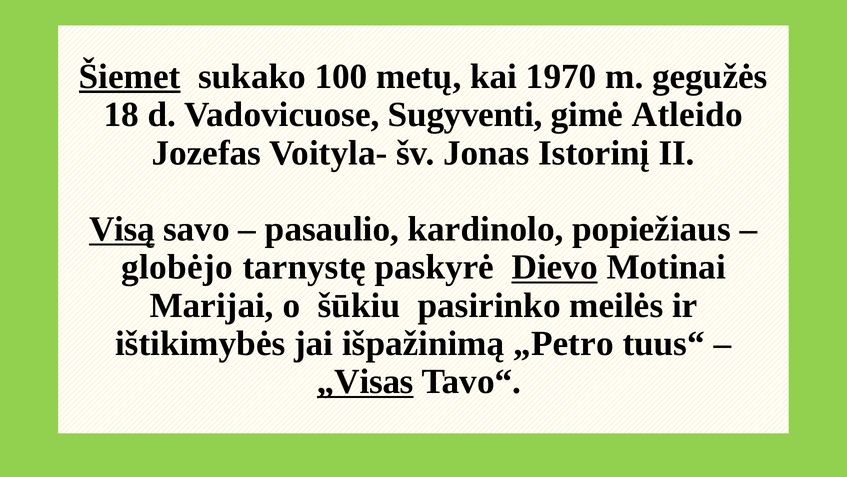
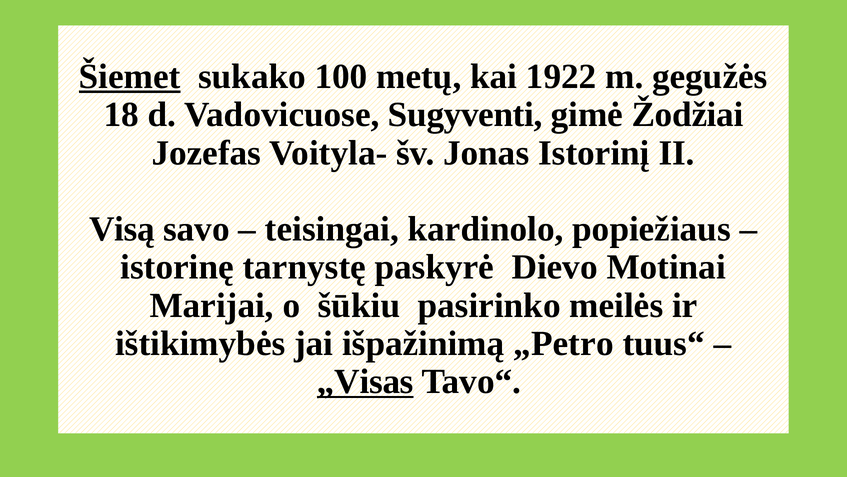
1970: 1970 -> 1922 (561, 76)
Atleido: Atleido -> Žodžiai (688, 115)
Visą underline: present -> none (122, 229)
pasaulio: pasaulio -> teisingai (332, 229)
globėjo: globėjo -> istorinę (177, 267)
Dievo underline: present -> none (555, 267)
